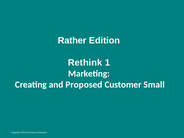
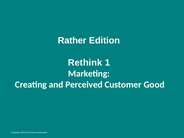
Proposed: Proposed -> Perceived (84, 85)
Small: Small -> Good (154, 85)
